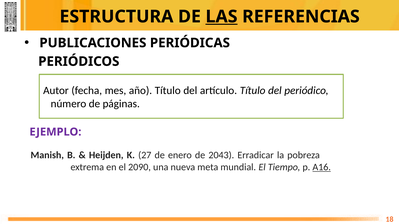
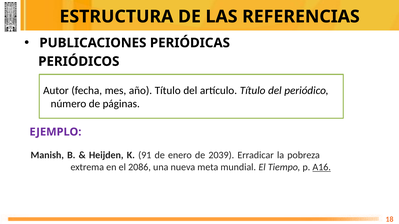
LAS underline: present -> none (222, 17)
27: 27 -> 91 (145, 156)
2043: 2043 -> 2039 (221, 156)
2090: 2090 -> 2086 (139, 167)
